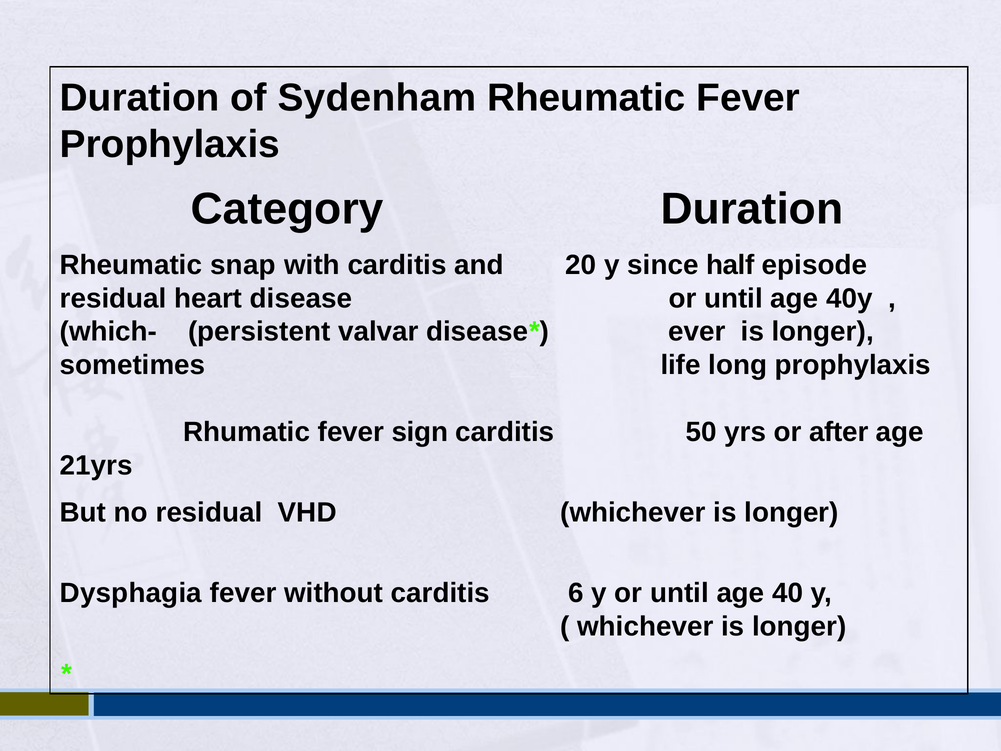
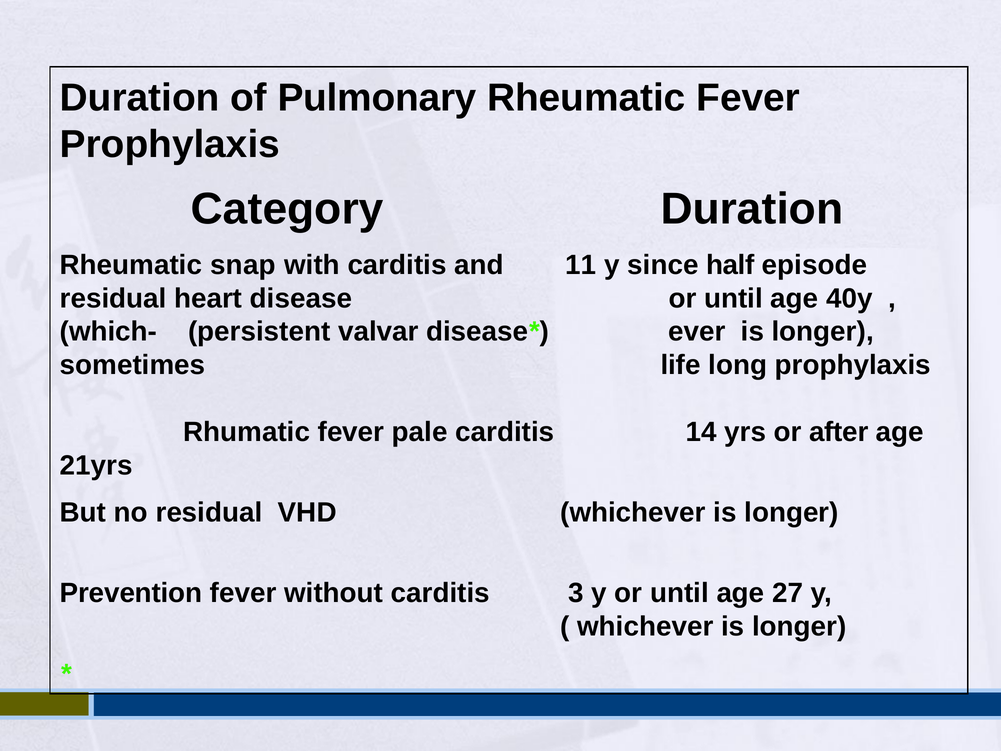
Sydenham: Sydenham -> Pulmonary (377, 98)
20: 20 -> 11 (581, 265)
sign: sign -> pale (420, 432)
50: 50 -> 14 (701, 432)
Dysphagia: Dysphagia -> Prevention (131, 593)
6: 6 -> 3 (576, 593)
40: 40 -> 27 (788, 593)
